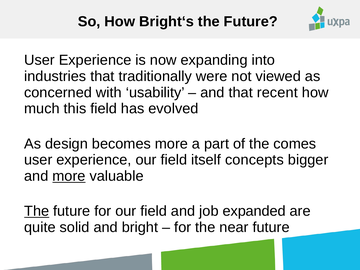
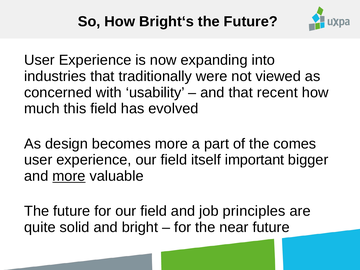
concepts: concepts -> important (255, 160)
The underline: present -> none (37, 211)
expanded: expanded -> principles (254, 211)
